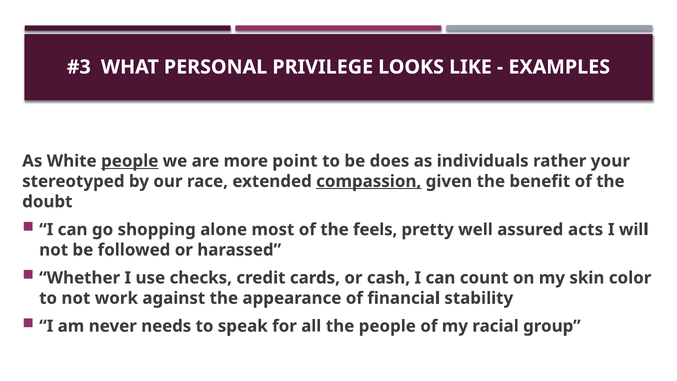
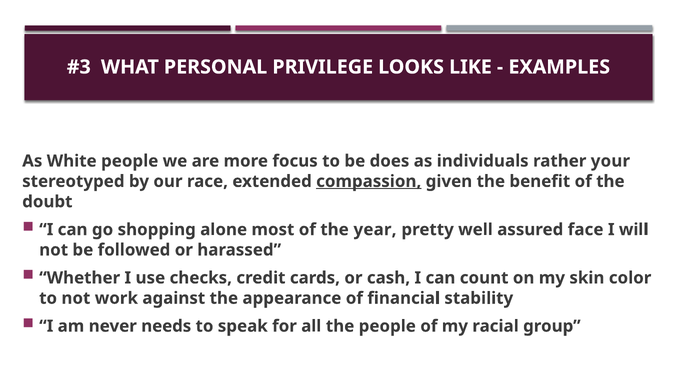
people underline: present -> none (130, 161)
point: point -> focus (295, 161)
feels: feels -> year (375, 229)
acts: acts -> face (586, 229)
